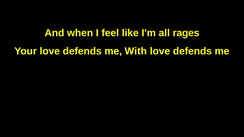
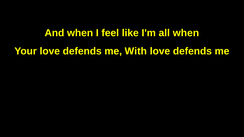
all rages: rages -> when (186, 33)
